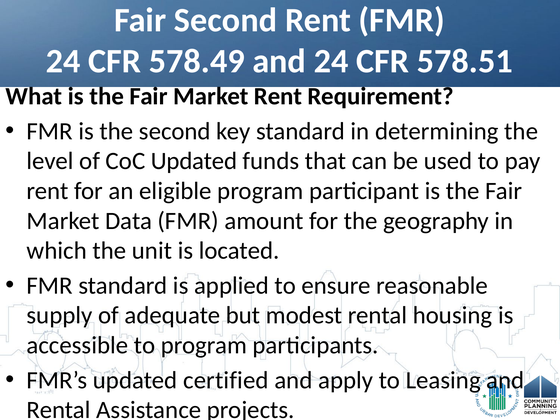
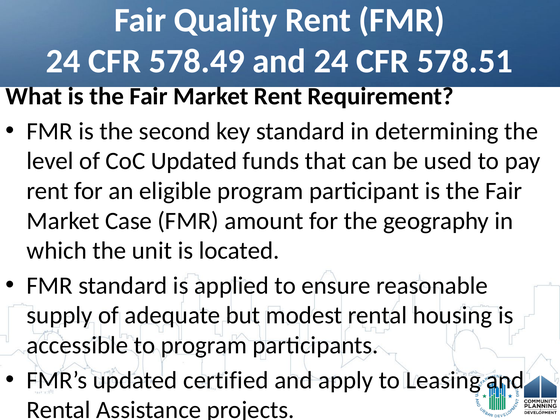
Fair Second: Second -> Quality (226, 20)
Data: Data -> Case (129, 221)
